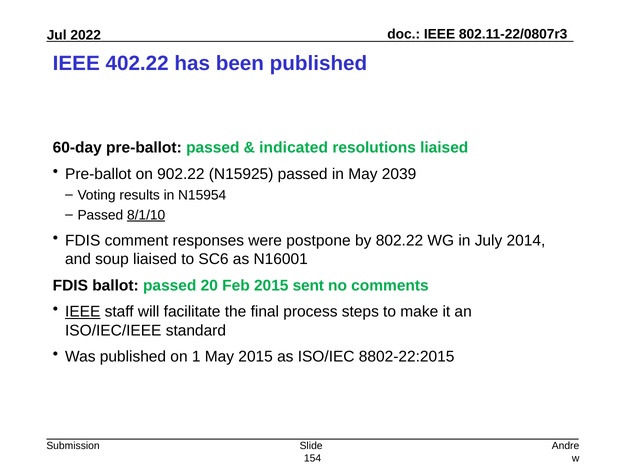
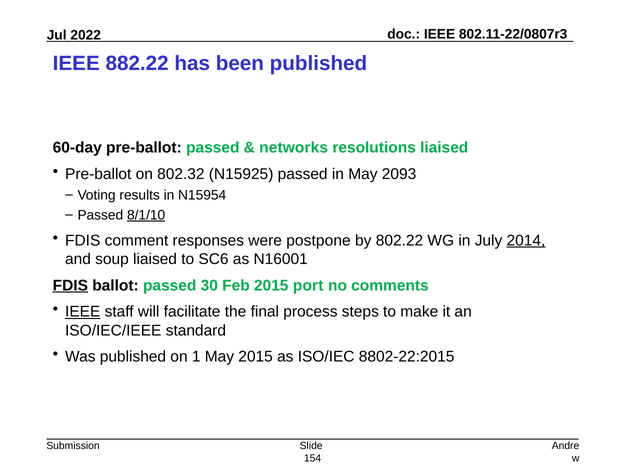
402.22: 402.22 -> 882.22 (137, 63)
indicated: indicated -> networks (294, 148)
902.22: 902.22 -> 802.32 (181, 174)
2039: 2039 -> 2093 (399, 174)
2014 underline: none -> present (526, 240)
FDIS underline: none -> present (70, 285)
20: 20 -> 30 (209, 285)
sent: sent -> port (308, 285)
